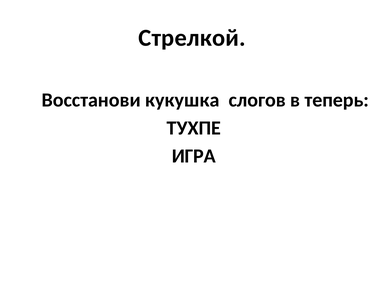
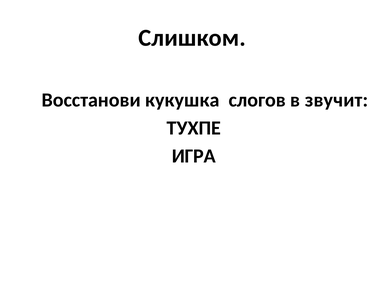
Стрелкой: Стрелкой -> Слишком (192, 38)
теперь: теперь -> звучит (337, 100)
